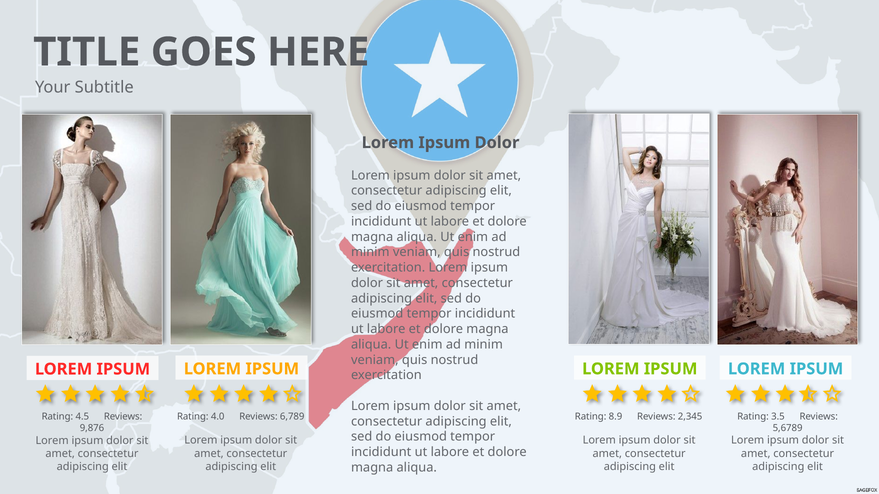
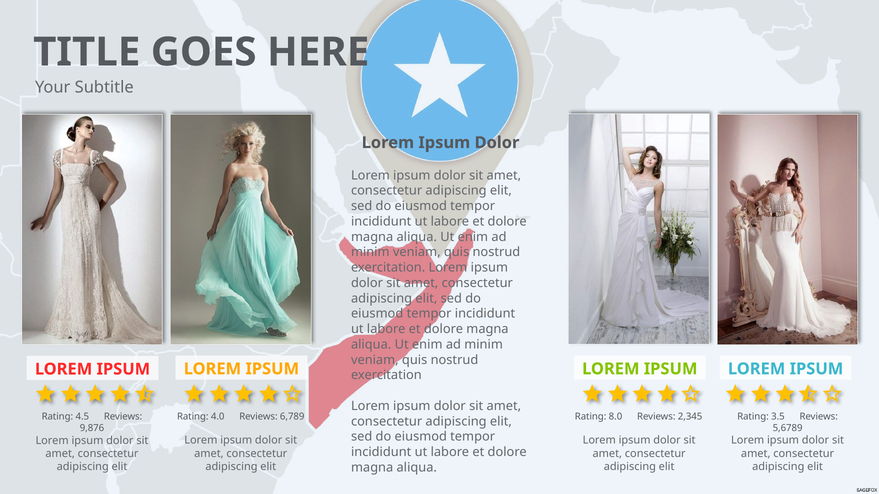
8.9: 8.9 -> 8.0 (616, 417)
